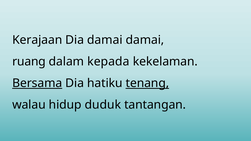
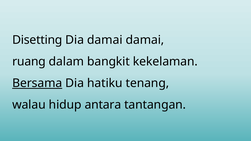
Kerajaan: Kerajaan -> Disetting (37, 40)
kepada: kepada -> bangkit (108, 62)
tenang underline: present -> none (147, 83)
duduk: duduk -> antara (103, 105)
